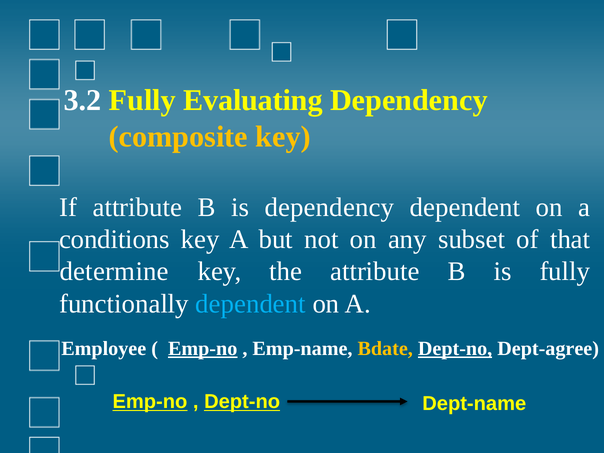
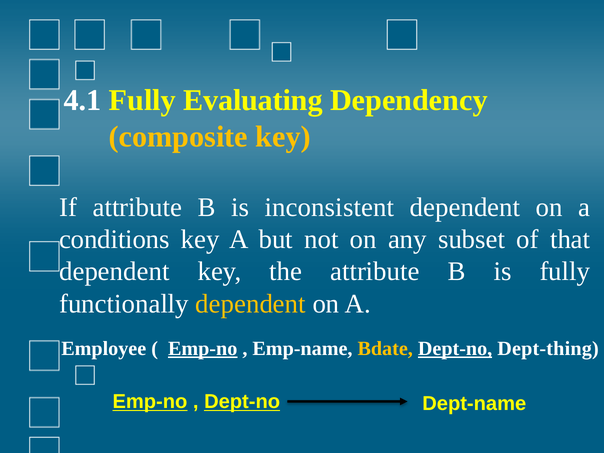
3.2: 3.2 -> 4.1 (82, 100)
is dependency: dependency -> inconsistent (329, 207)
determine: determine -> dependent (114, 272)
dependent colour: light blue -> yellow (251, 304)
Dept-agree: Dept-agree -> Dept-thing (548, 348)
